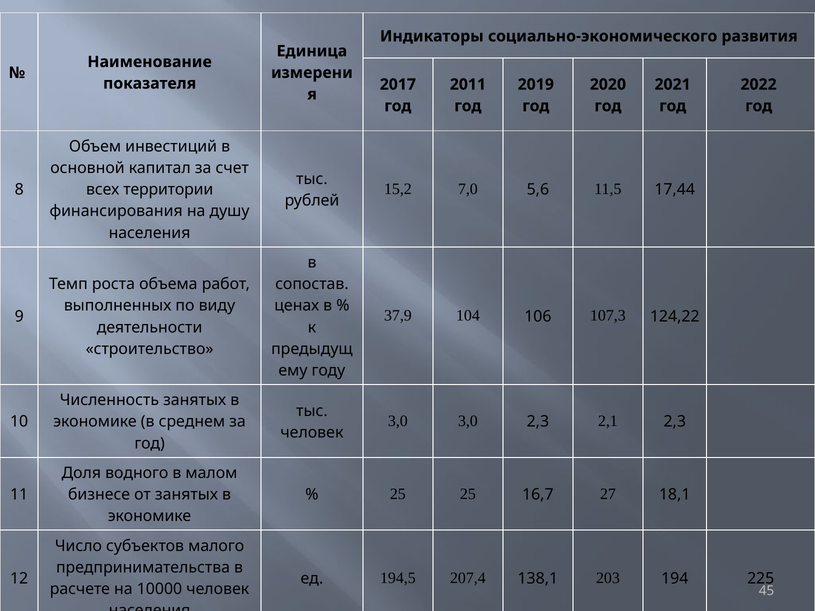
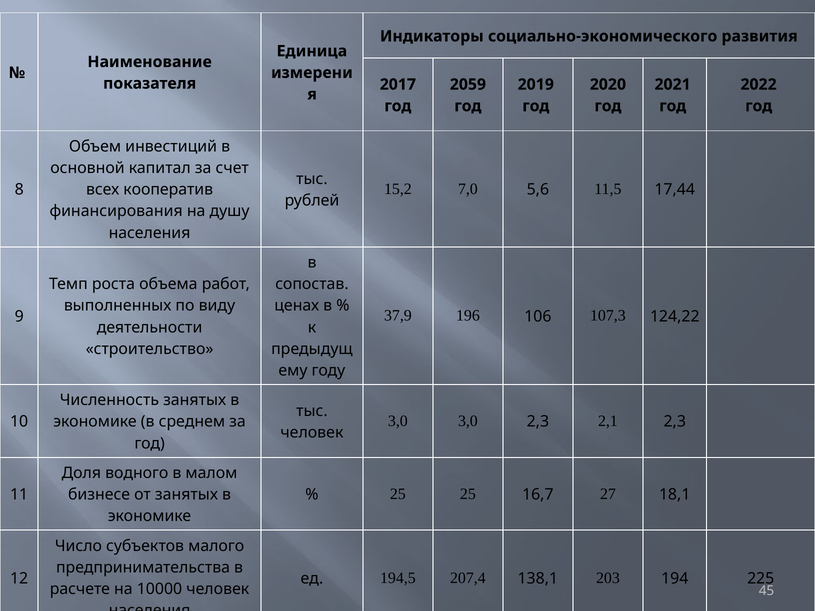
2011: 2011 -> 2059 (468, 84)
территории: территории -> кооператив (168, 190)
104: 104 -> 196 (468, 316)
